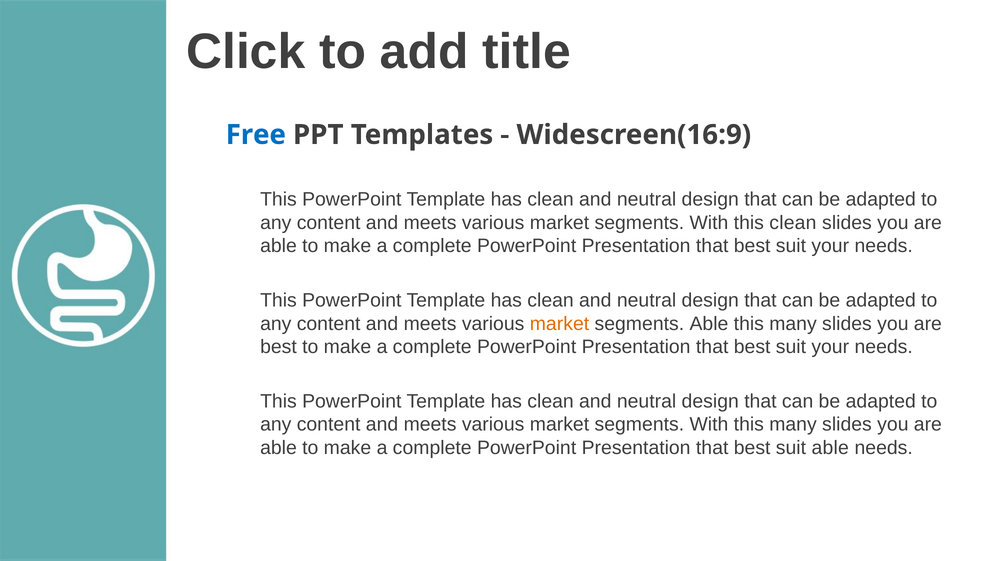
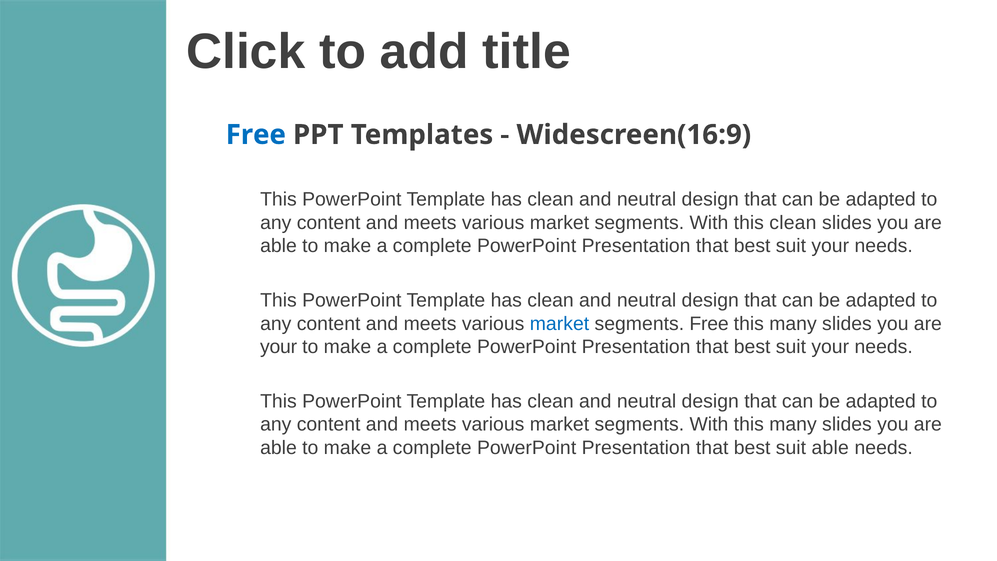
market colour: orange -> blue (559, 324)
segments Able: Able -> Free (709, 324)
best: best -> your (279, 347)
